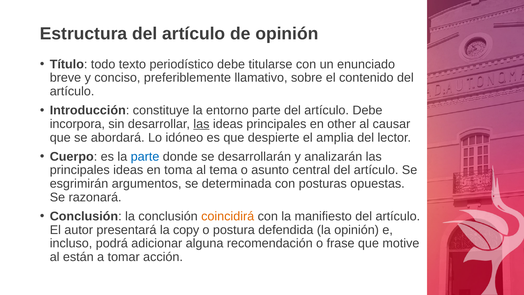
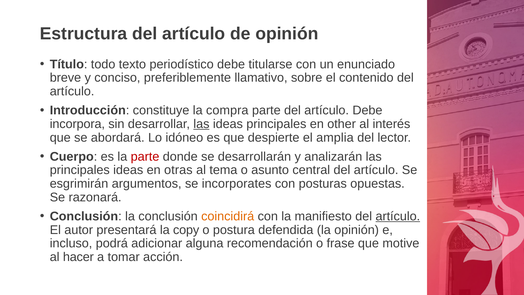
entorno: entorno -> compra (227, 110)
causar: causar -> interés (391, 124)
parte colour: blue -> red (145, 156)
toma: toma -> otras (178, 170)
determinada: determinada -> incorporates (237, 184)
artículo underline: none -> present (398, 216)
están: están -> hacer (78, 257)
